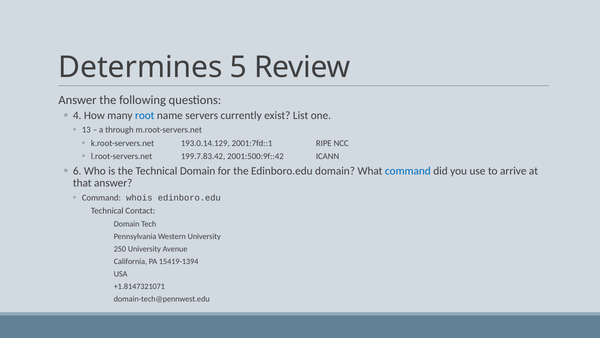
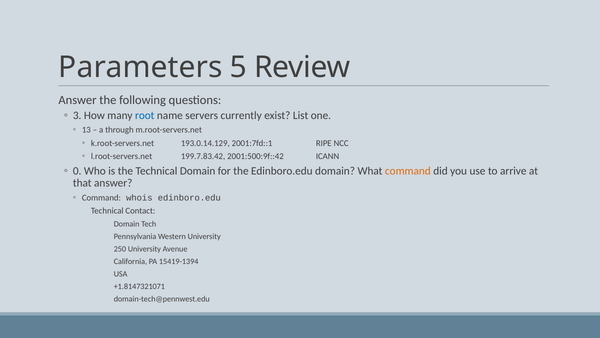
Determines: Determines -> Parameters (140, 67)
4: 4 -> 3 (77, 115)
6: 6 -> 0 (77, 171)
command colour: blue -> orange (408, 171)
